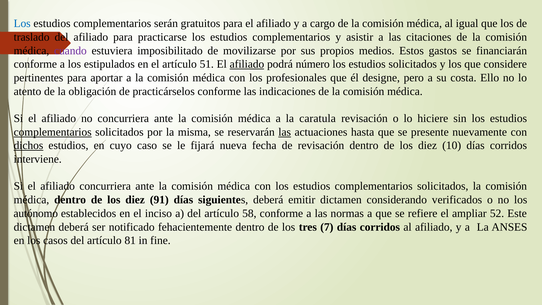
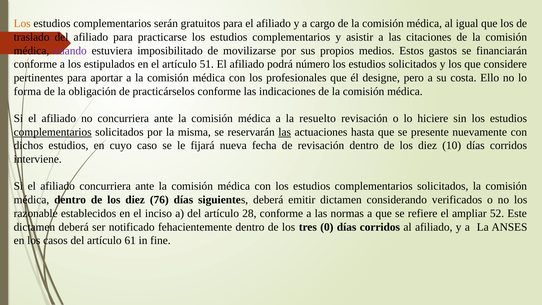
Los colour: blue -> orange (22, 24)
afiliado underline: present -> none (247, 64)
atento: atento -> forma (27, 91)
caratula: caratula -> resuelto (318, 118)
dichos underline: present -> none (28, 146)
91: 91 -> 76 (159, 200)
autónomo: autónomo -> razonable (36, 213)
58: 58 -> 28 (249, 213)
7: 7 -> 0 (327, 227)
81: 81 -> 61 (130, 240)
